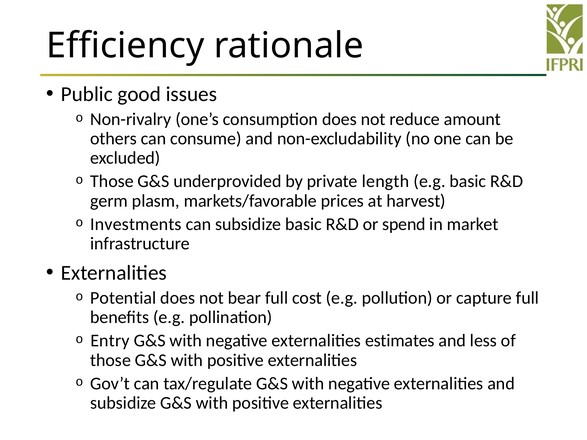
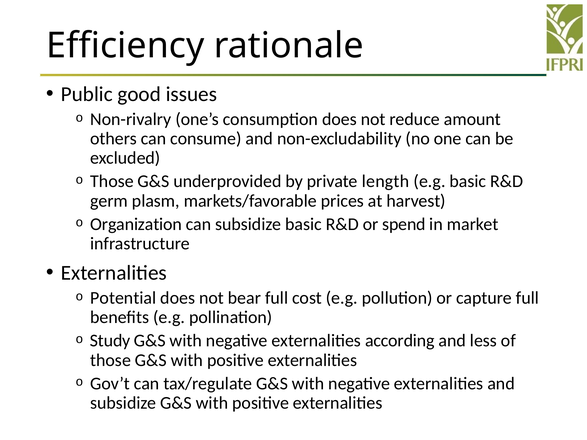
Investments: Investments -> Organization (136, 224)
Entry: Entry -> Study (110, 341)
estimates: estimates -> according (400, 341)
